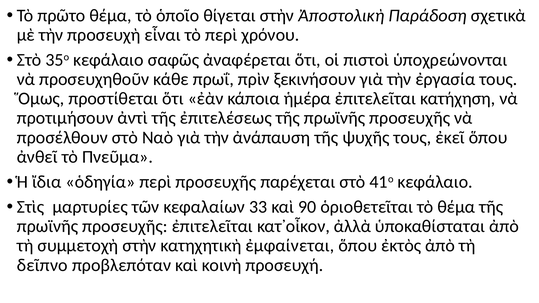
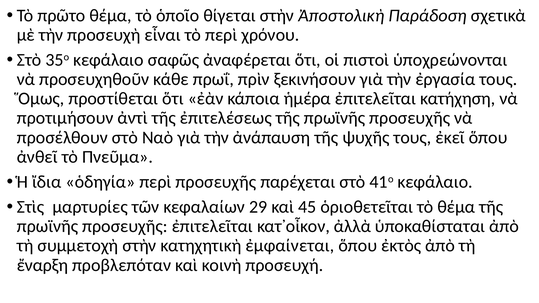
33: 33 -> 29 (258, 207)
90: 90 -> 45 (307, 207)
δεῖπνο: δεῖπνο -> ἔναρξη (42, 265)
